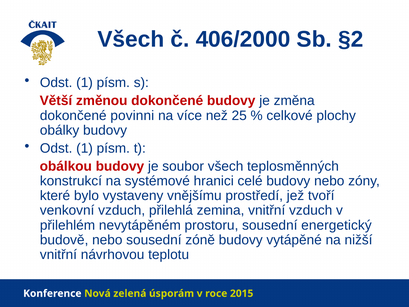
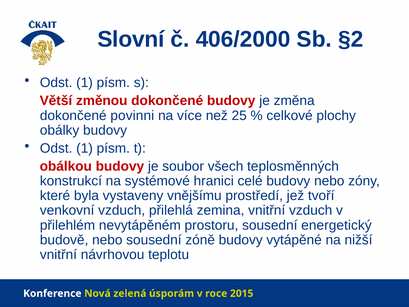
Všech: Všech -> Slovní (131, 39)
bylo: bylo -> byla (86, 196)
